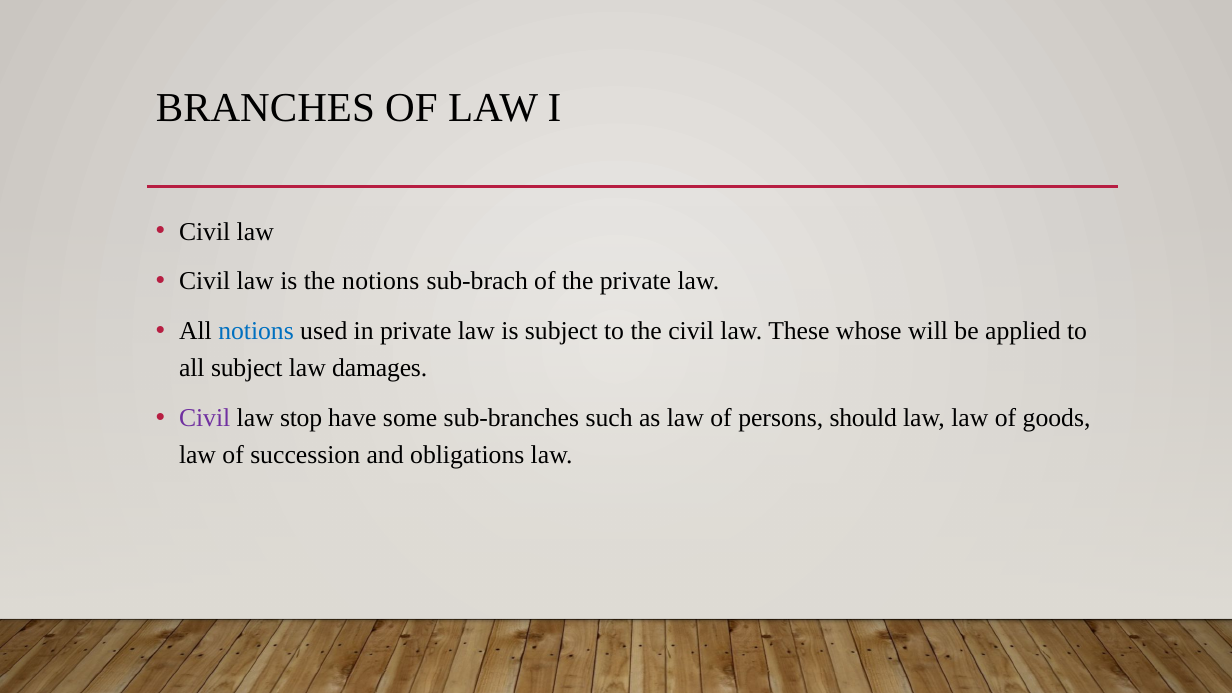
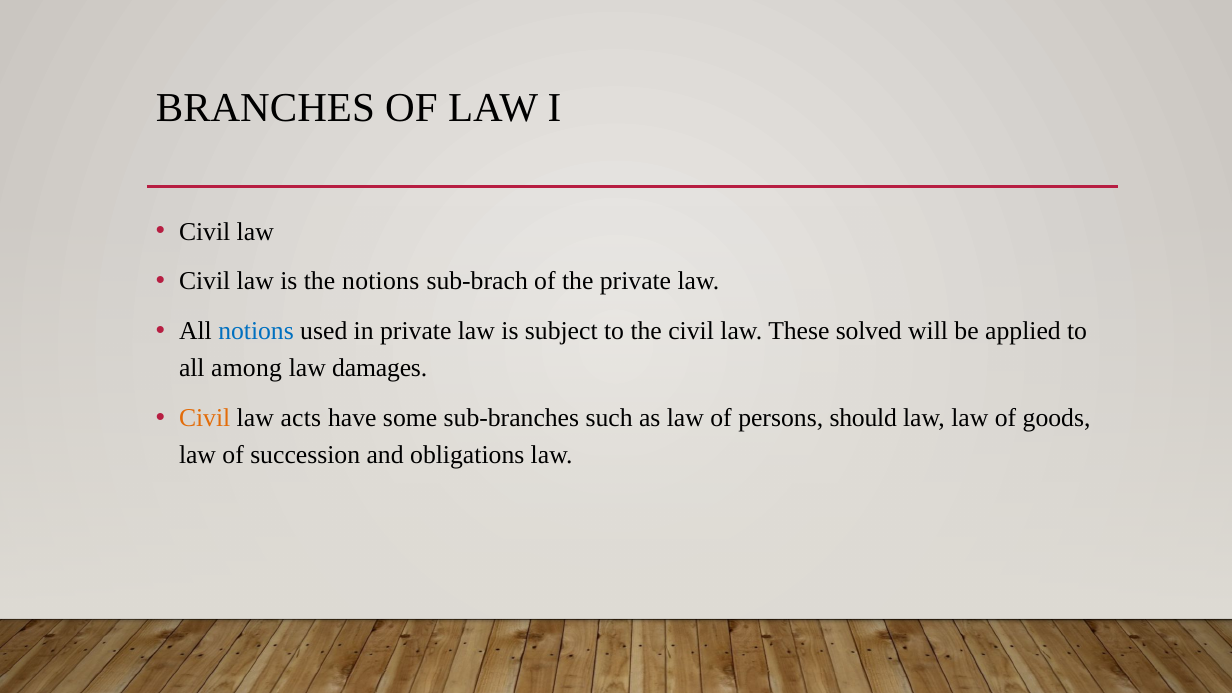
whose: whose -> solved (869, 331)
all subject: subject -> among (247, 368)
Civil colour: purple -> orange (205, 418)
stop: stop -> acts (301, 418)
